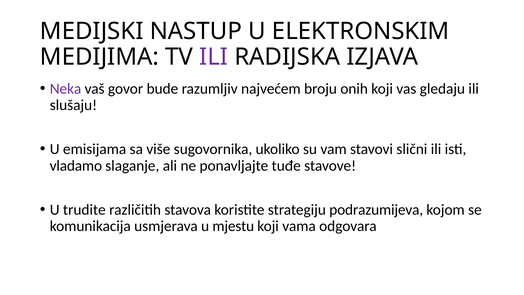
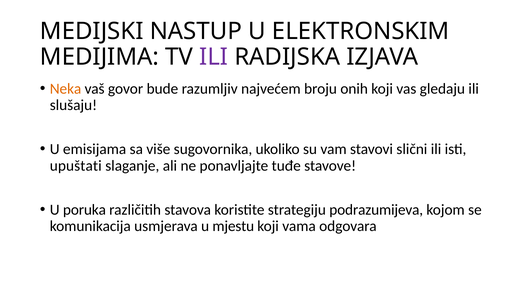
Neka colour: purple -> orange (66, 89)
vladamo: vladamo -> upuštati (76, 166)
trudite: trudite -> poruka (84, 209)
